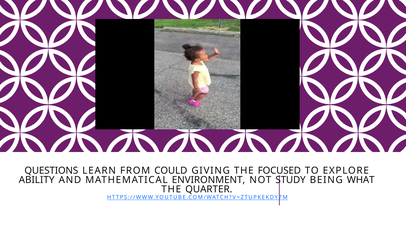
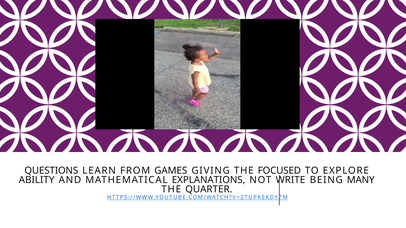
COULD: COULD -> GAMES (171, 171)
ENVIRONMENT: ENVIRONMENT -> EXPLANATIONS (209, 180)
STUDY: STUDY -> WRITE (290, 180)
WHAT: WHAT -> MANY (361, 180)
